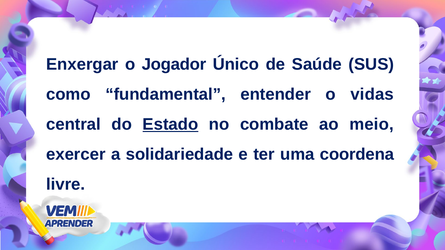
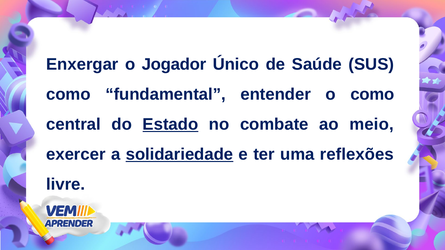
o vidas: vidas -> como (372, 95)
solidariedade underline: none -> present (179, 155)
coordena: coordena -> reflexões (357, 155)
